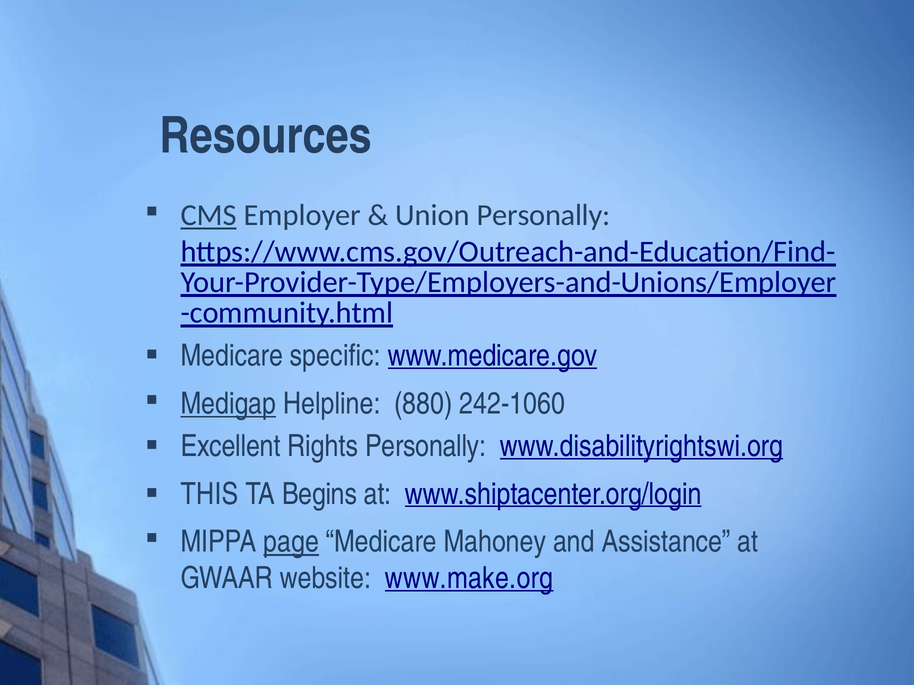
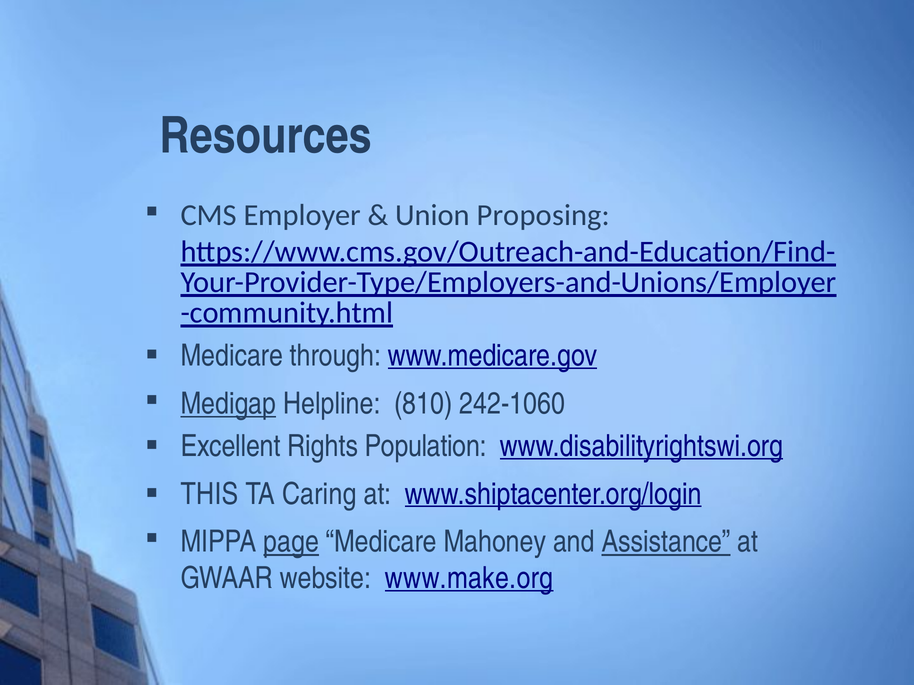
CMS underline: present -> none (209, 215)
Union Personally: Personally -> Proposing (543, 215)
specific: specific -> through (335, 356)
880: 880 -> 810 (423, 404)
Rights Personally: Personally -> Population (426, 447)
Begins: Begins -> Caring (319, 494)
Assistance underline: none -> present (666, 542)
